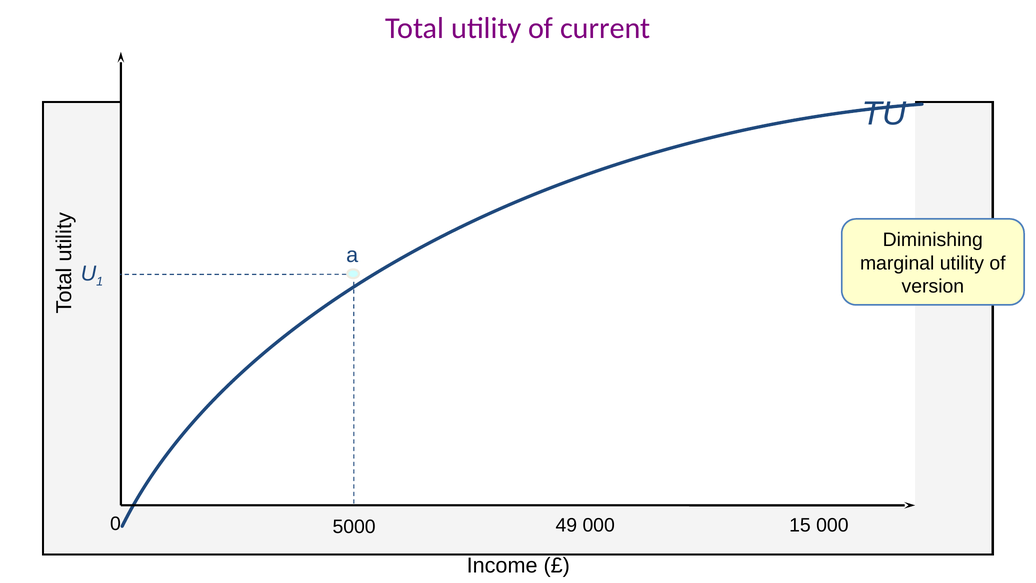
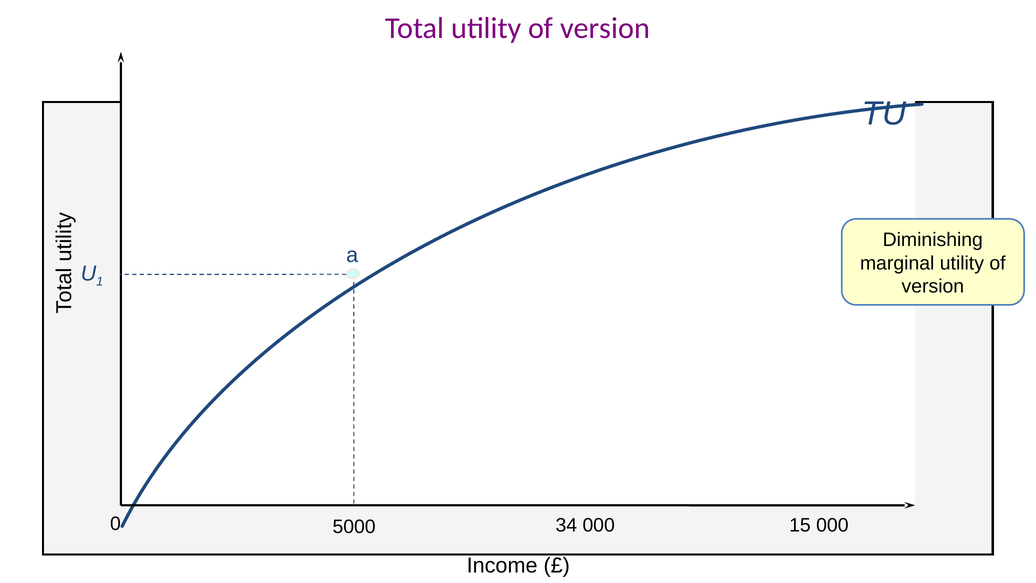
Total utility of current: current -> version (605, 28)
49: 49 -> 34 (566, 525)
